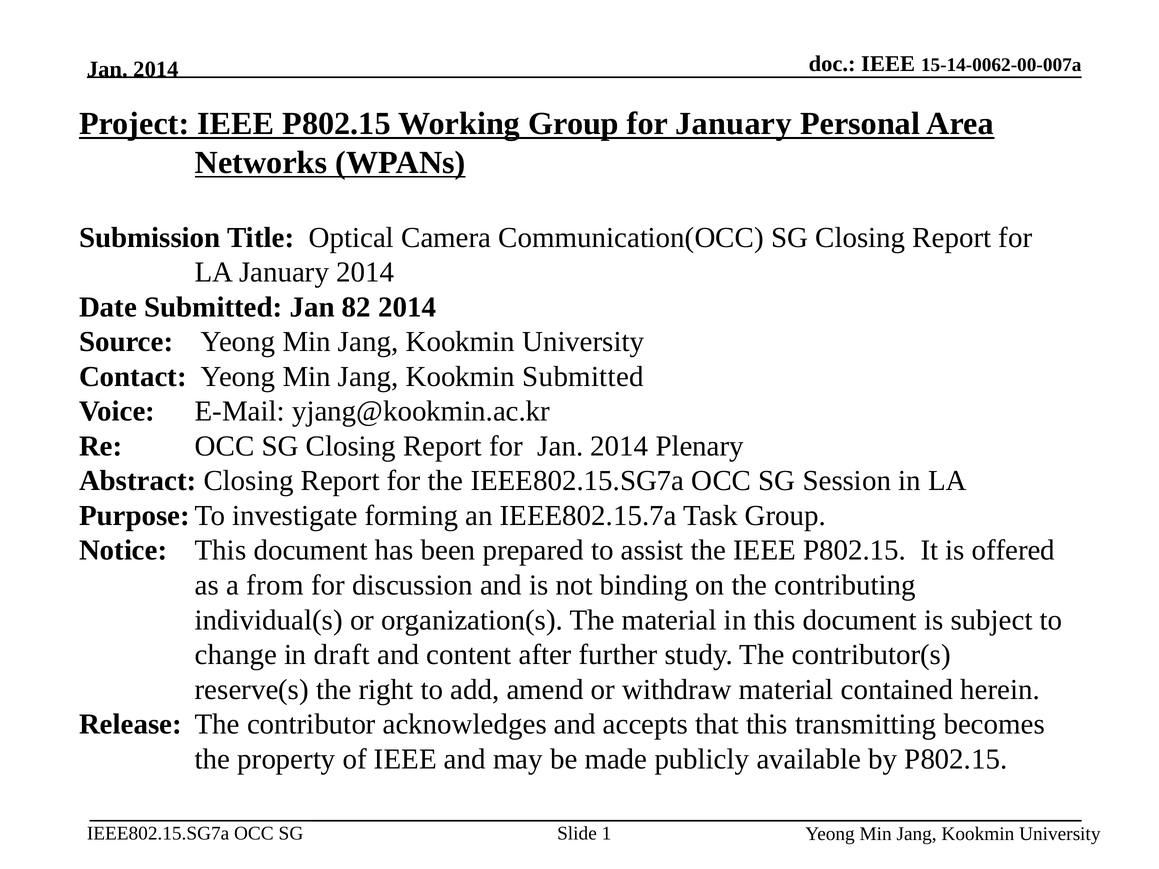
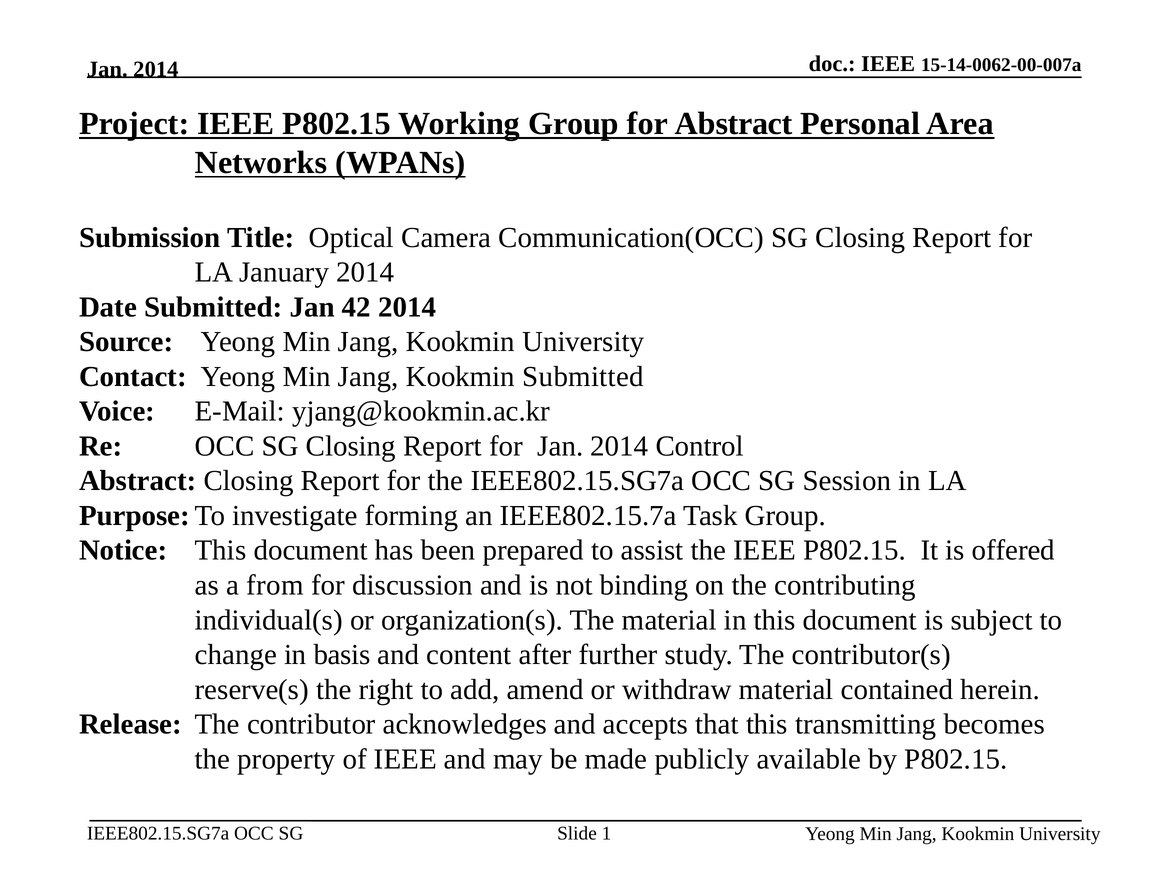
for January: January -> Abstract (734, 124)
82: 82 -> 42 (356, 307)
Plenary: Plenary -> Control (700, 446)
draft: draft -> basis (342, 655)
